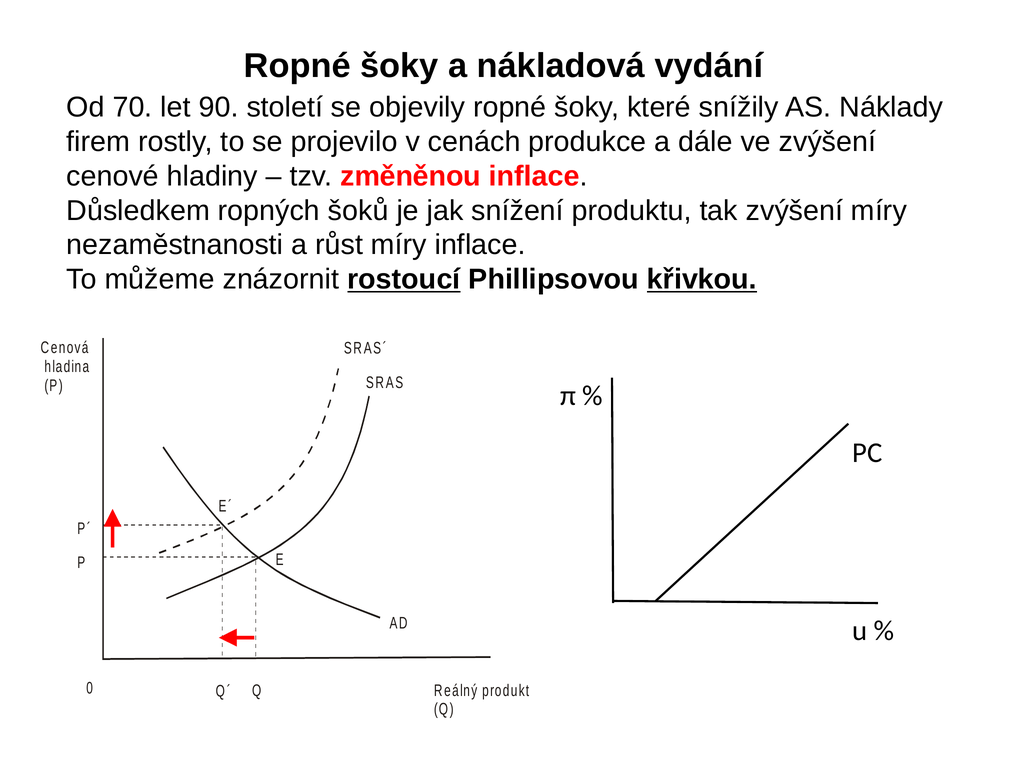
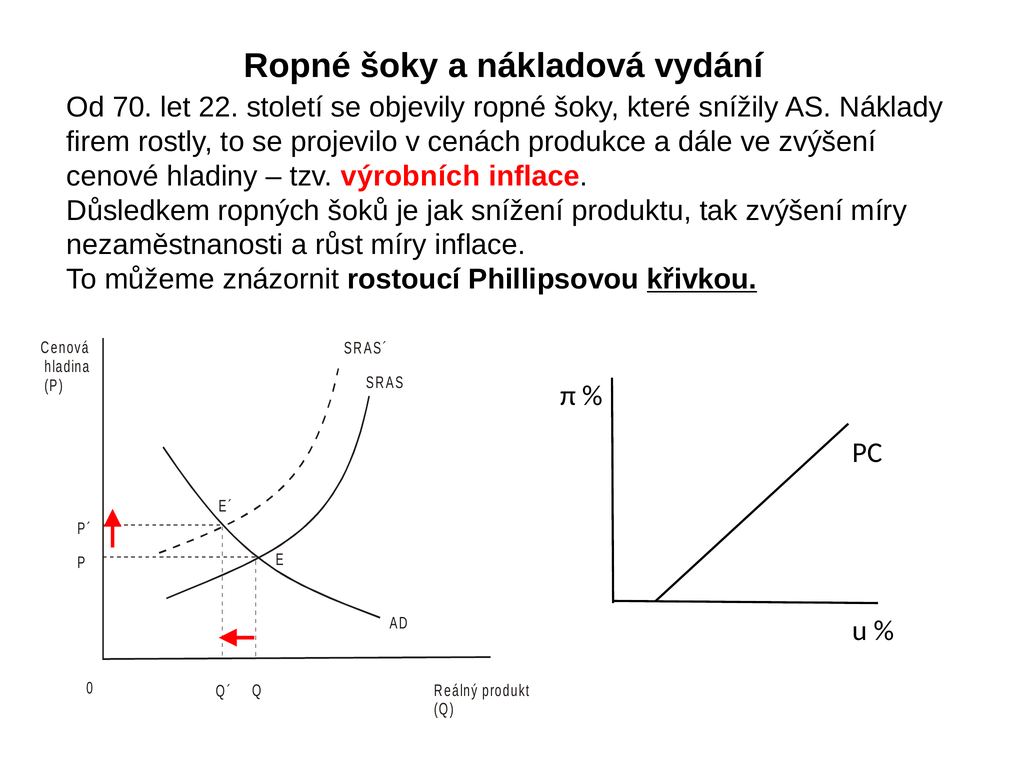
90: 90 -> 22 (219, 107)
změněnou: změněnou -> výrobních (410, 176)
rostoucí underline: present -> none (404, 279)
